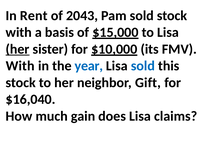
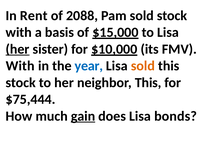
2043: 2043 -> 2088 (82, 16)
sold colour: blue -> orange (143, 66)
neighbor Gift: Gift -> This (148, 83)
$16,040: $16,040 -> $75,444 (31, 100)
gain underline: none -> present (83, 116)
claims: claims -> bonds (176, 116)
